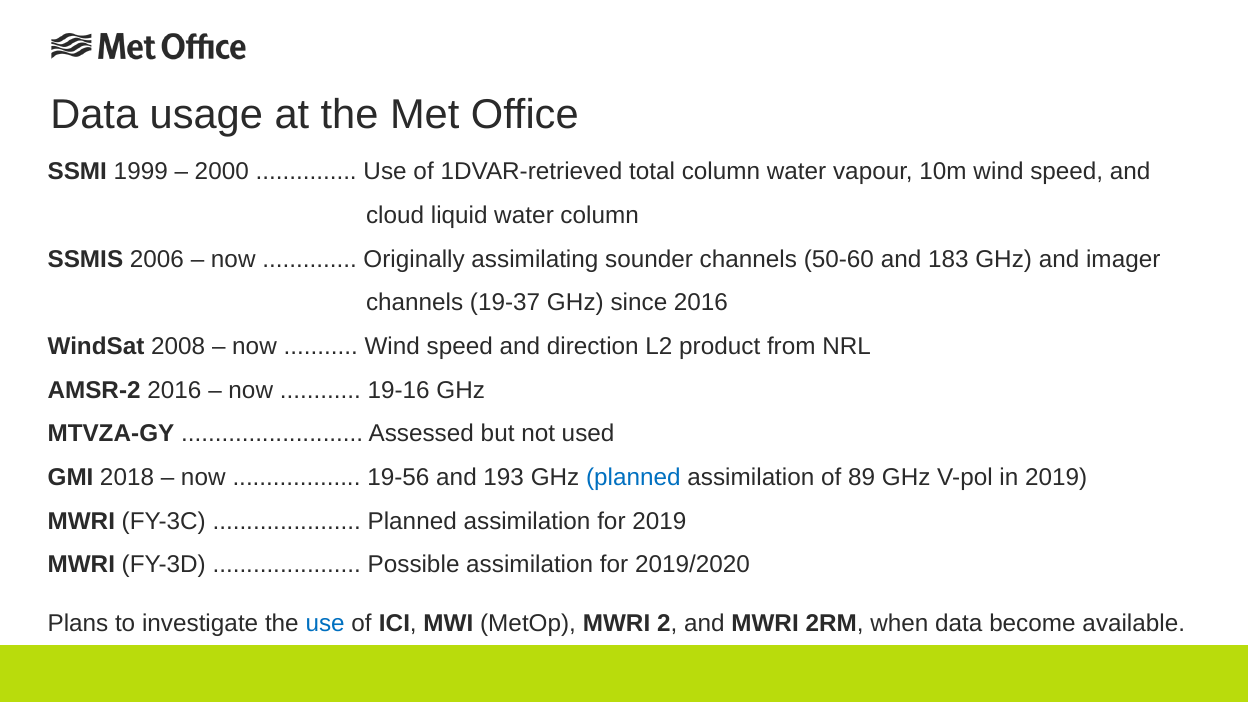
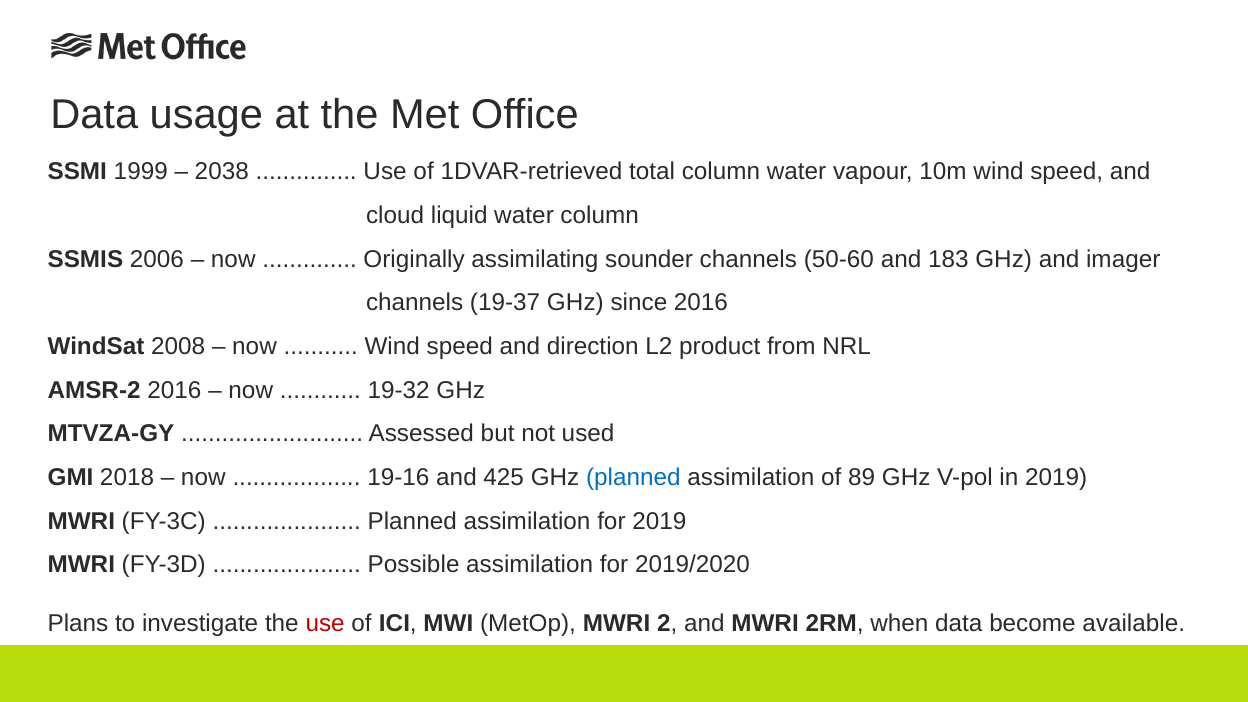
2000: 2000 -> 2038 (222, 172)
19-16: 19-16 -> 19-32 (399, 390)
19-56: 19-56 -> 19-16 (398, 477)
193: 193 -> 425 (504, 477)
use colour: blue -> red (325, 623)
